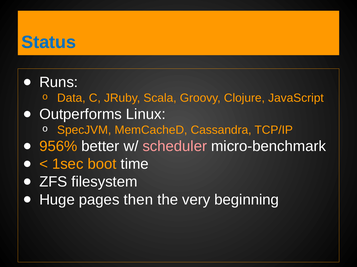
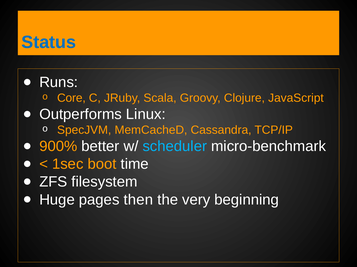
Data: Data -> Core (71, 98)
956%: 956% -> 900% (58, 147)
scheduler colour: pink -> light blue (175, 147)
